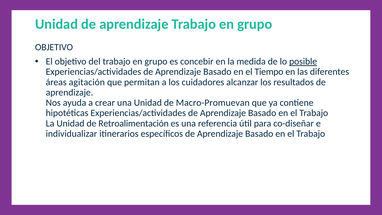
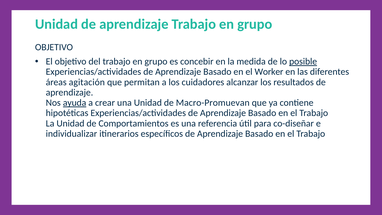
Tiempo: Tiempo -> Worker (269, 72)
ayuda underline: none -> present (75, 103)
Retroalimentación: Retroalimentación -> Comportamientos (134, 123)
